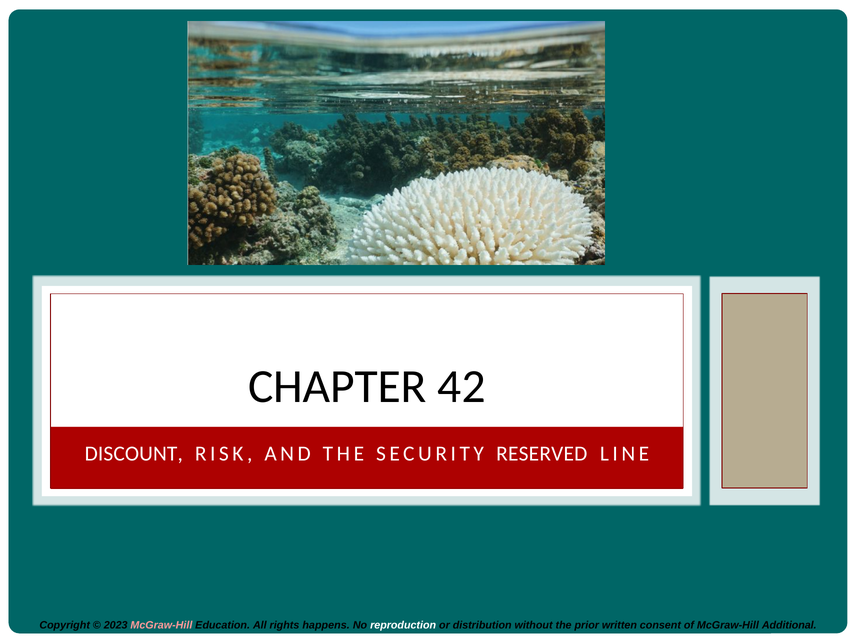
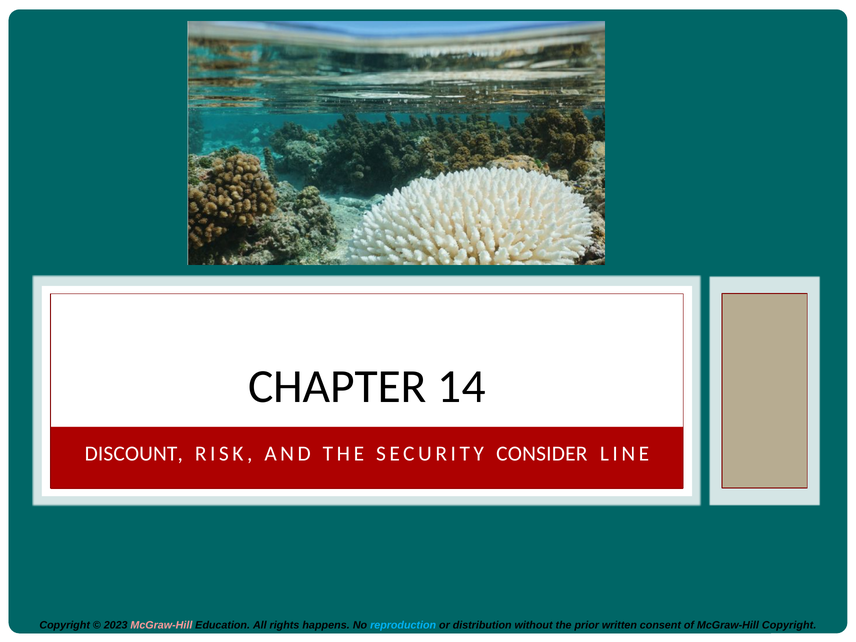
42: 42 -> 14 (462, 387)
RESERVED: RESERVED -> CONSIDER (542, 454)
reproduction colour: white -> light blue (403, 625)
McGraw-Hill Additional: Additional -> Copyright (789, 625)
